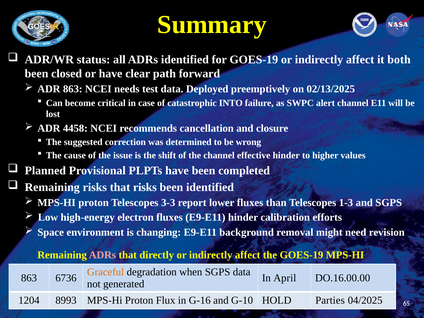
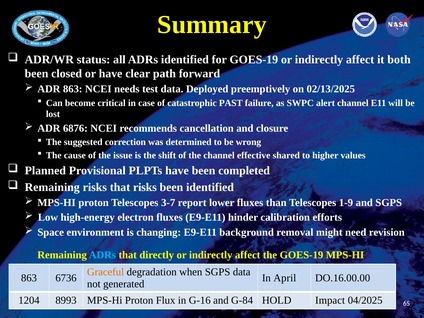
INTO: INTO -> PAST (231, 103)
4458: 4458 -> 6876 (75, 128)
effective hinder: hinder -> shared (286, 155)
3-3: 3-3 -> 3-7 (168, 203)
1-3: 1-3 -> 1-9 (346, 203)
ADRs colour: pink -> light blue (102, 255)
G-10: G-10 -> G-84 (242, 300)
Parties: Parties -> Impact (330, 300)
